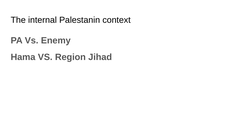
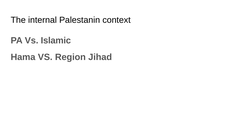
Enemy: Enemy -> Islamic (56, 41)
